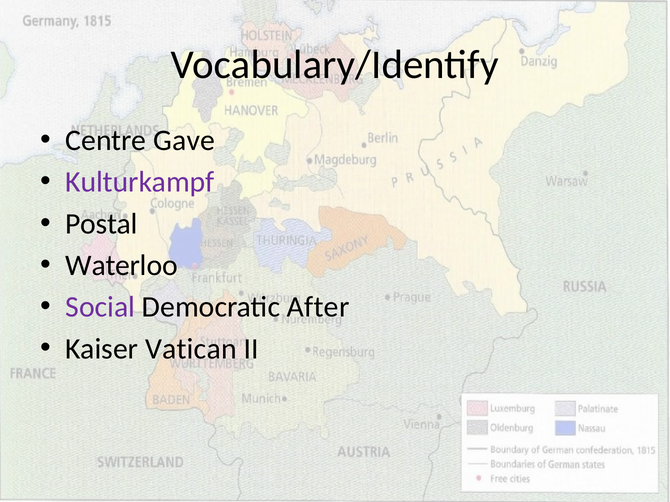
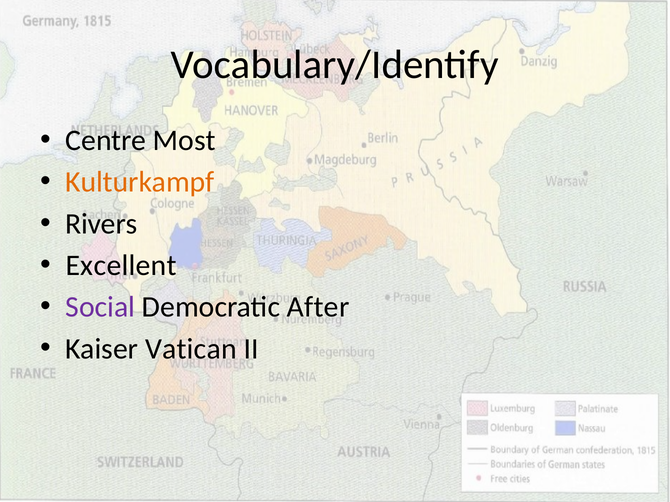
Gave: Gave -> Most (184, 141)
Kulturkampf colour: purple -> orange (140, 182)
Postal: Postal -> Rivers (101, 224)
Waterloo: Waterloo -> Excellent (121, 266)
